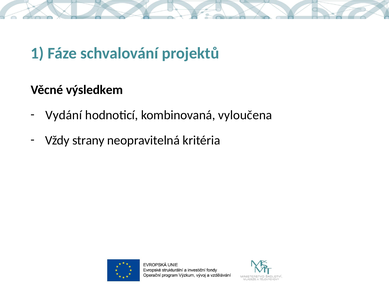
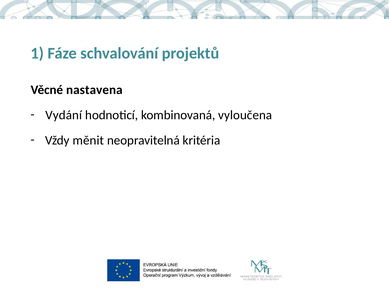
výsledkem: výsledkem -> nastavena (94, 90)
strany: strany -> měnit (88, 140)
